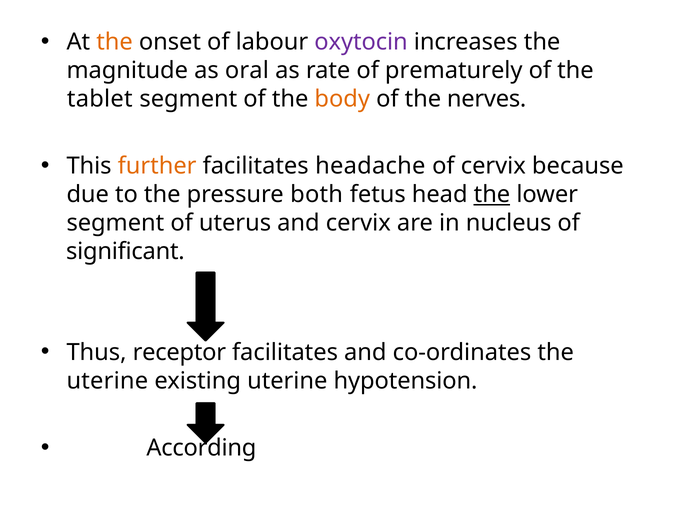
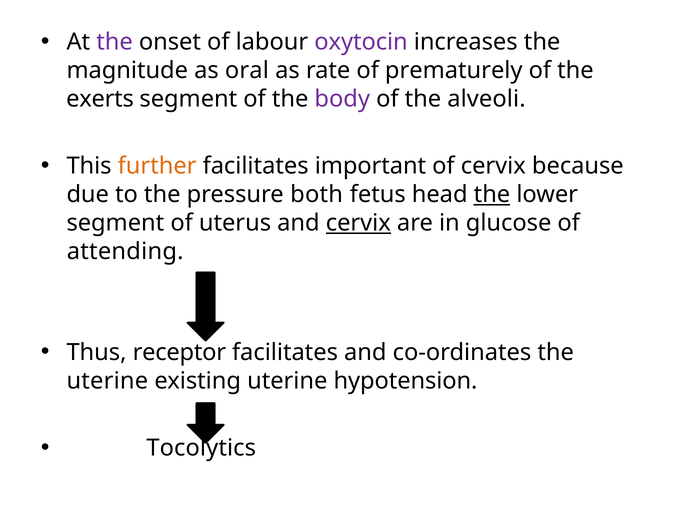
the colour: orange -> purple (115, 42)
tablet: tablet -> exerts (100, 99)
body colour: orange -> purple (342, 99)
nerves: nerves -> alveoli (486, 99)
headache: headache -> important (370, 166)
cervix underline: none -> present (358, 223)
nucleus: nucleus -> glucose (509, 223)
significant: significant -> attending (125, 252)
According: According -> Tocolytics (201, 449)
